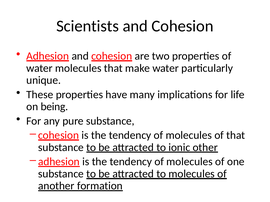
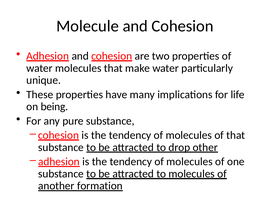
Scientists: Scientists -> Molecule (88, 26)
ionic: ionic -> drop (179, 148)
